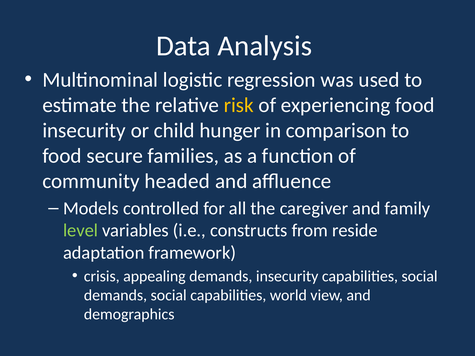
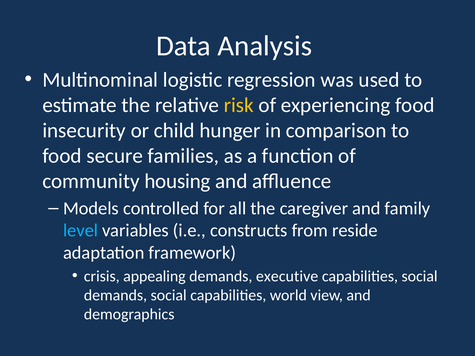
headed: headed -> housing (178, 181)
level colour: light green -> light blue (81, 231)
demands insecurity: insecurity -> executive (287, 276)
